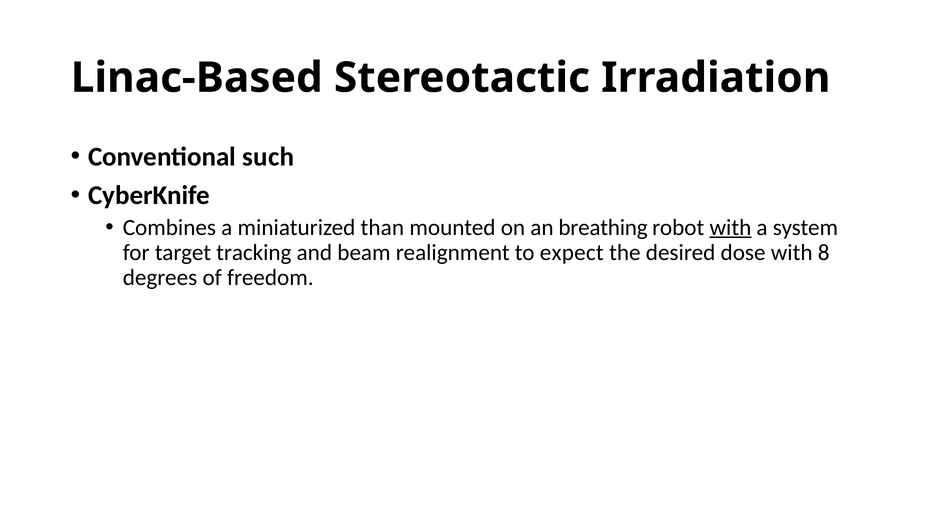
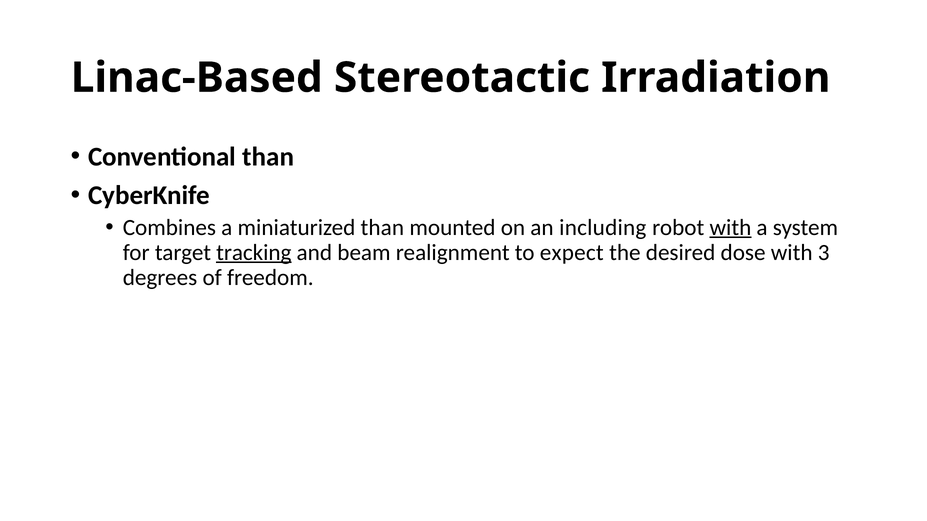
Conventional such: such -> than (268, 157)
breathing: breathing -> including (603, 228)
tracking underline: none -> present (254, 253)
8: 8 -> 3 (824, 253)
